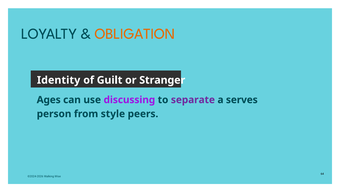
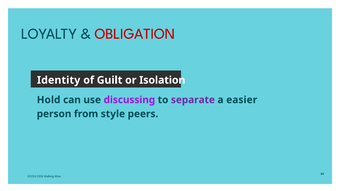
OBLIGATION colour: orange -> red (135, 34)
Stranger: Stranger -> Isolation (162, 80)
Ages: Ages -> Hold (49, 100)
serves: serves -> easier (242, 100)
